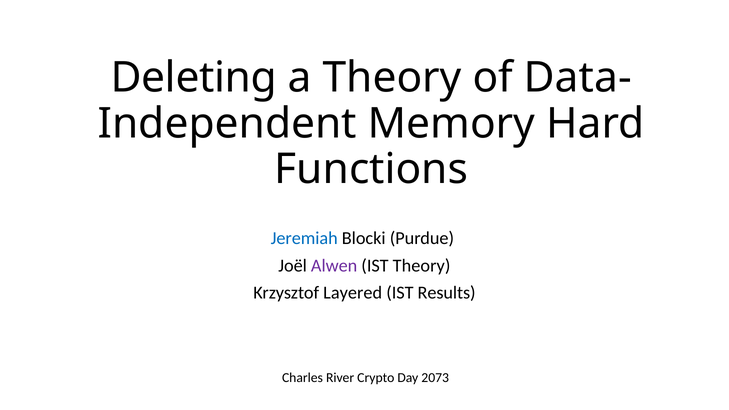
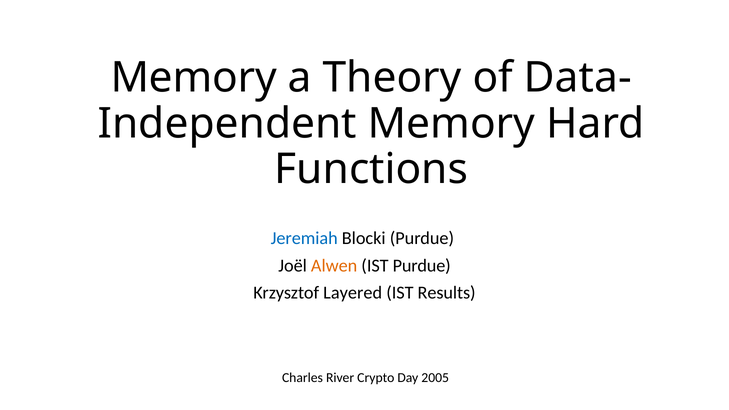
Deleting: Deleting -> Memory (194, 78)
Alwen colour: purple -> orange (334, 266)
IST Theory: Theory -> Purdue (422, 266)
2073: 2073 -> 2005 (435, 378)
